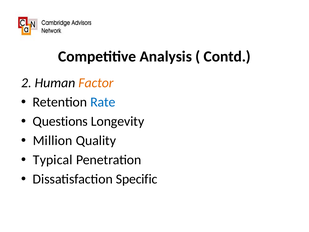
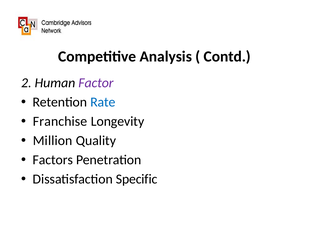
Factor colour: orange -> purple (96, 83)
Questions: Questions -> Franchise (60, 121)
Typical: Typical -> Factors (53, 160)
